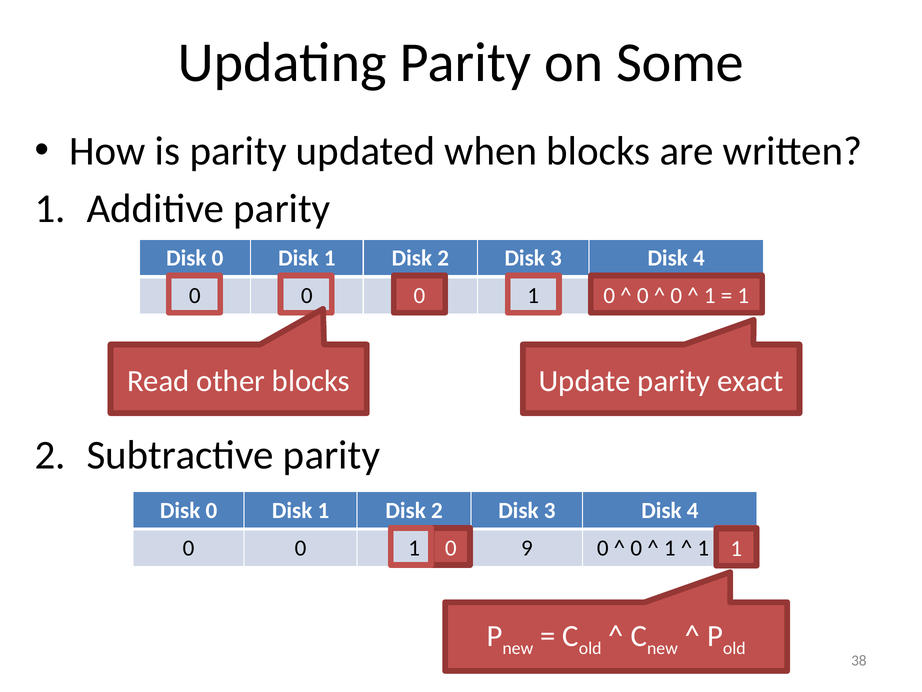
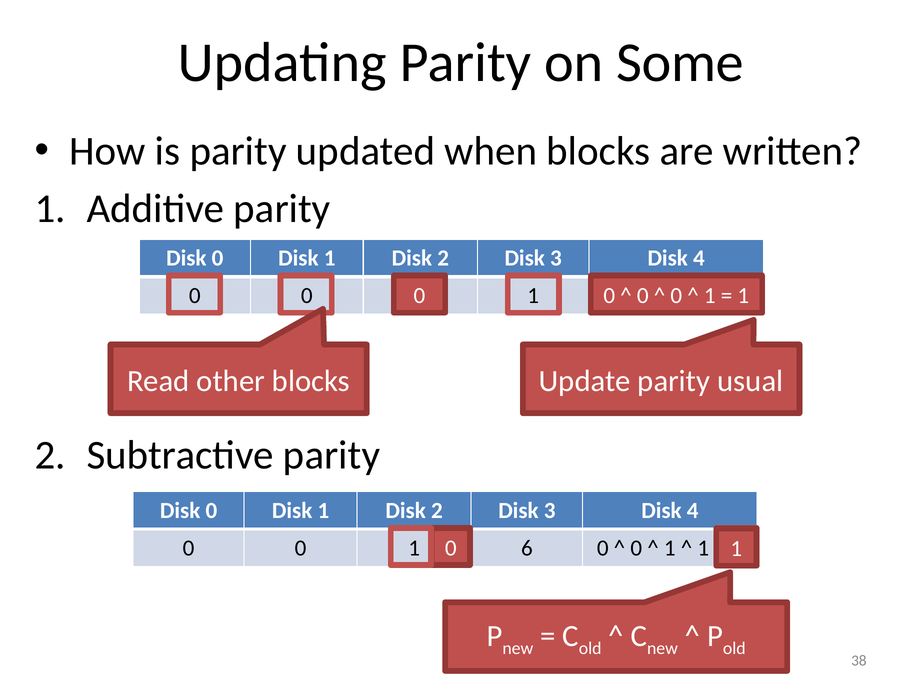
exact: exact -> usual (750, 381)
9: 9 -> 6 (527, 548)
